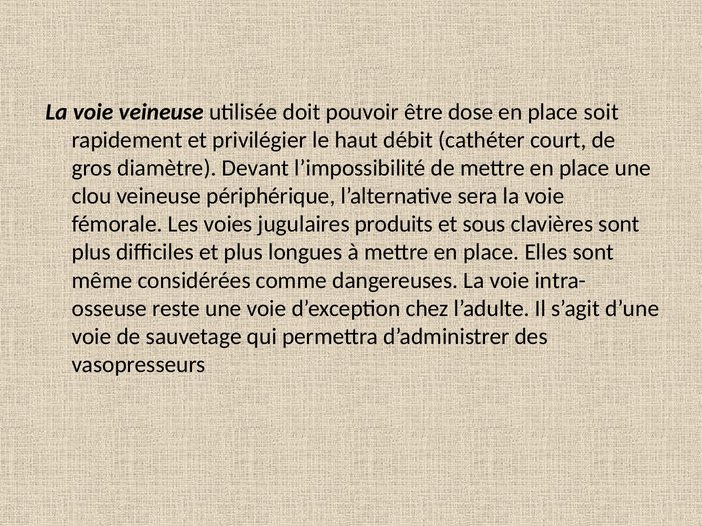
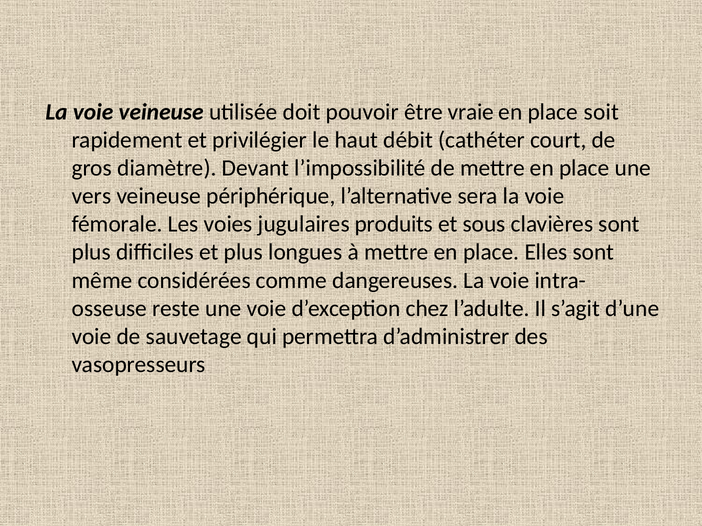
dose: dose -> vraie (471, 112)
clou: clou -> vers (92, 196)
